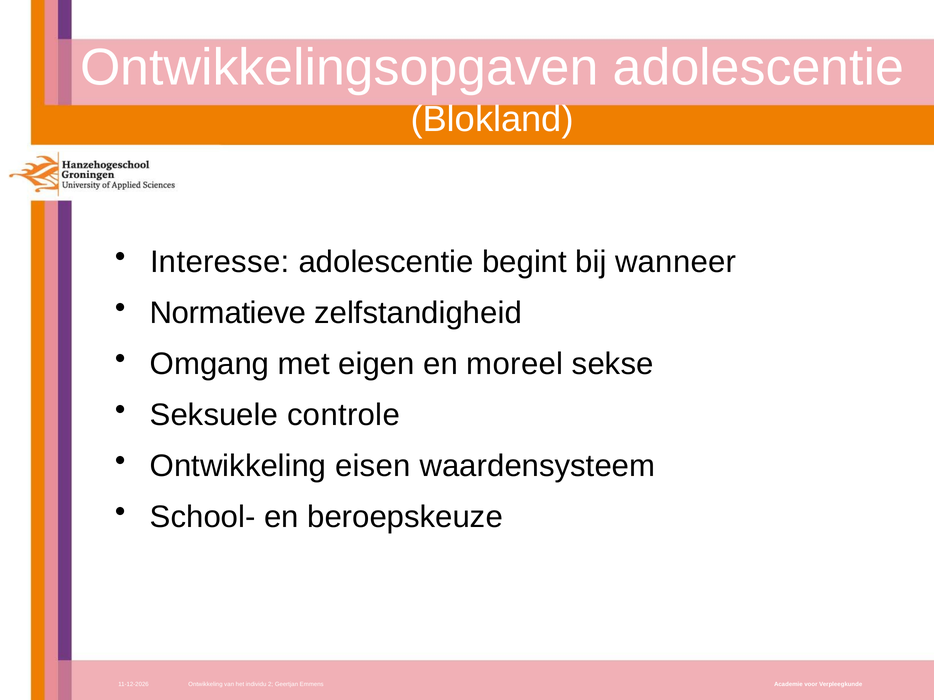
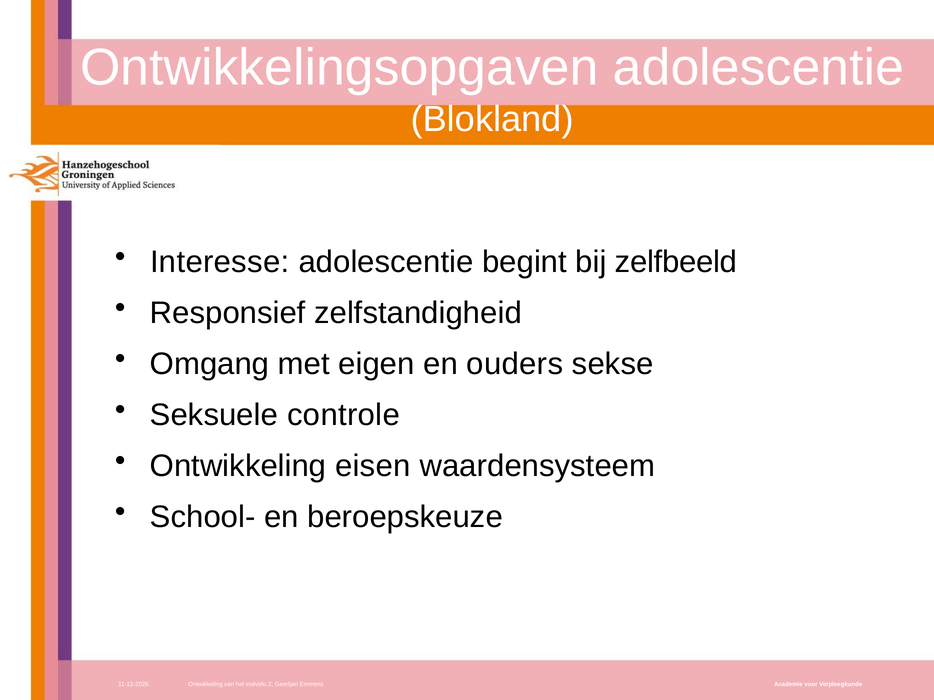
wanneer: wanneer -> zelfbeeld (676, 262)
Normatieve: Normatieve -> Responsief (228, 313)
moreel: moreel -> ouders (515, 364)
